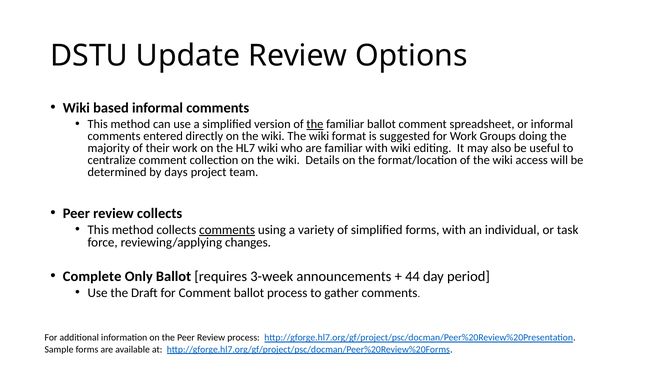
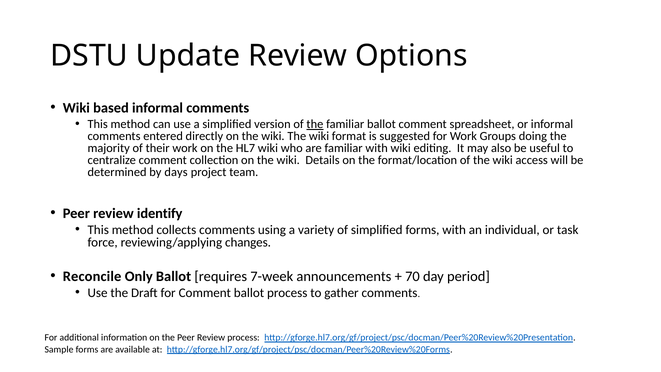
review collects: collects -> identify (160, 213)
comments underline: present -> none (227, 230)
Complete: Complete -> Reconcile (92, 276)
3-week: 3-week -> 7-week (272, 276)
44: 44 -> 70 (412, 276)
